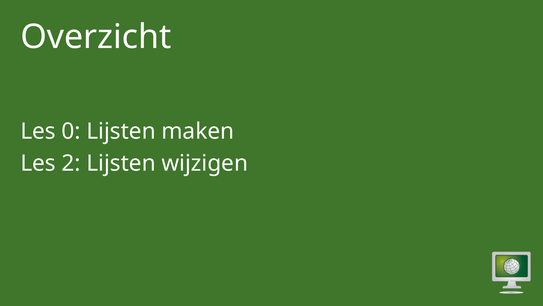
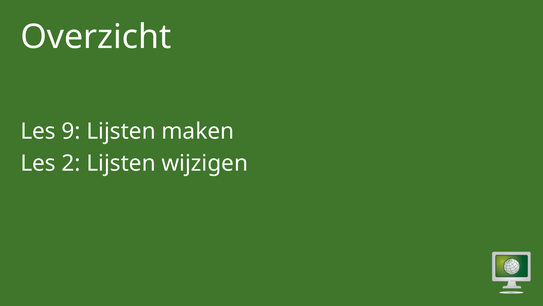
0: 0 -> 9 (71, 131)
